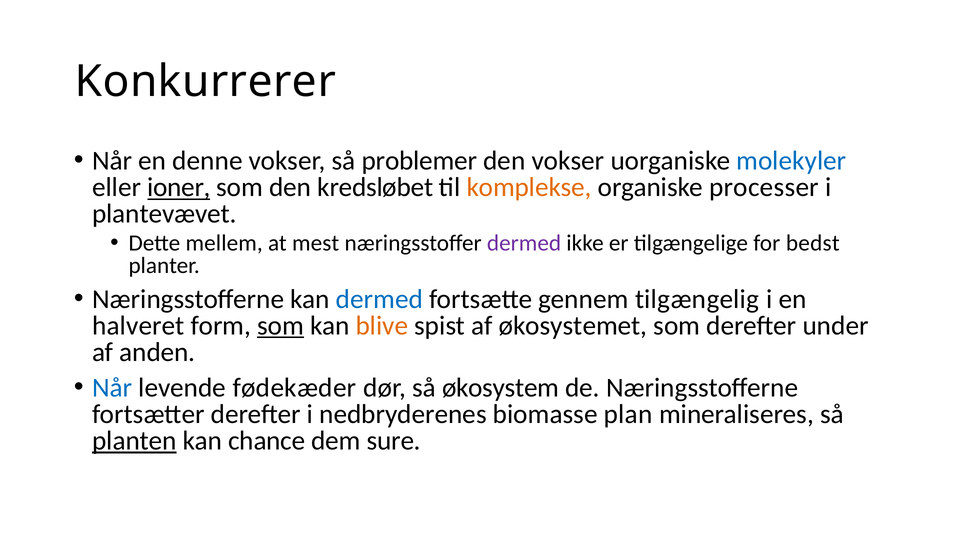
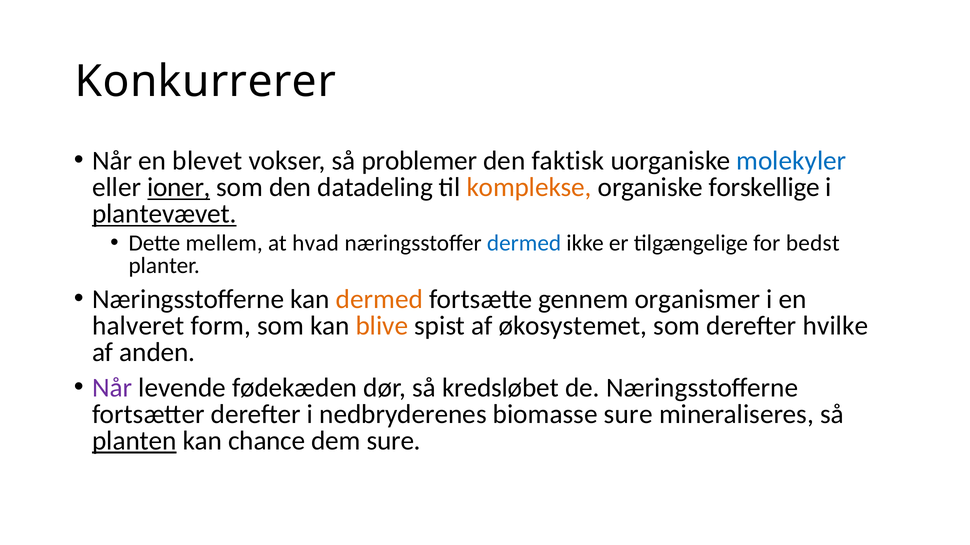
denne: denne -> blevet (208, 161)
den vokser: vokser -> faktisk (568, 161)
kredsløbet: kredsløbet -> datadeling (375, 188)
processer: processer -> forskellige (764, 188)
plantevævet underline: none -> present (164, 214)
mest: mest -> hvad (316, 243)
dermed colour: purple -> blue (524, 243)
dermed colour: blue -> orange (379, 299)
tilgængelig: tilgængelig -> organismer (697, 299)
som underline: present -> none (281, 326)
under: under -> hvilke (836, 326)
Når colour: blue -> purple (112, 388)
fødekæder: fødekæder -> fødekæden (295, 388)
økosystem: økosystem -> kredsløbet (501, 388)
biomasse plan: plan -> sure (628, 415)
